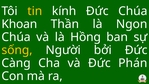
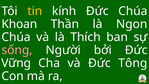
Hồng: Hồng -> Thích (86, 37)
sống colour: yellow -> pink (17, 50)
Càng: Càng -> Vững (16, 63)
Phán: Phán -> Tông (133, 63)
